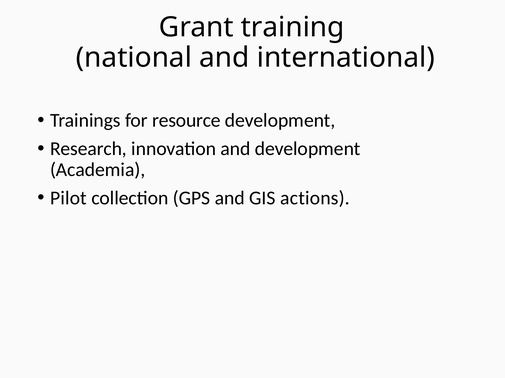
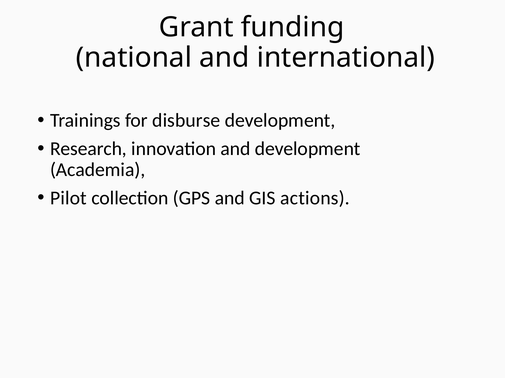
training: training -> funding (293, 27)
resource: resource -> disburse (186, 121)
